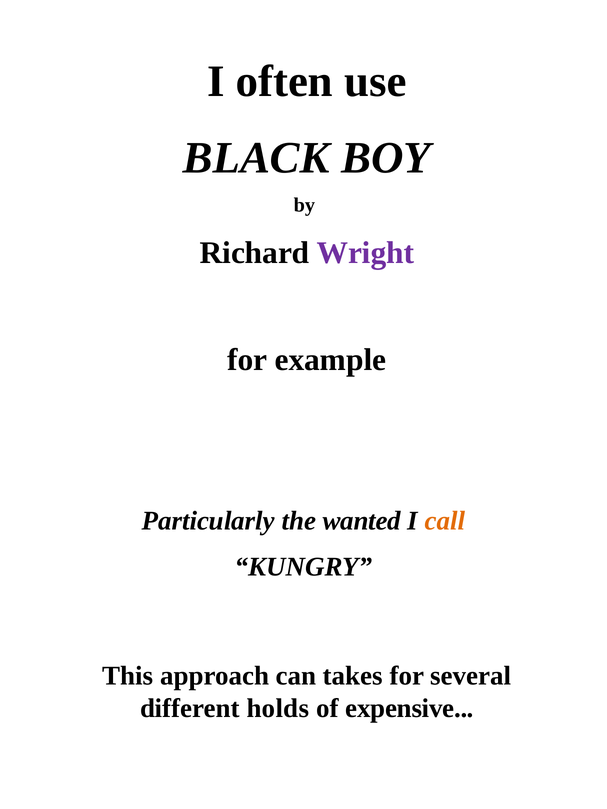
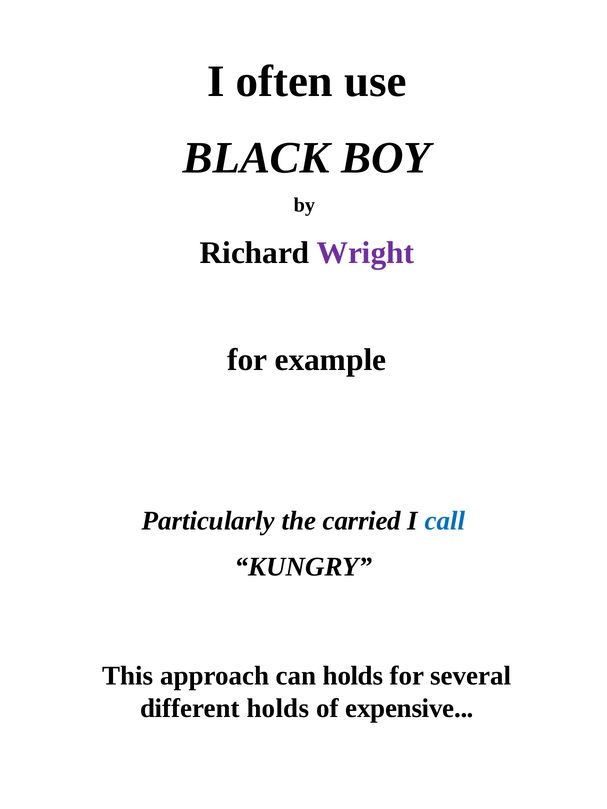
wanted: wanted -> carried (362, 521)
call colour: orange -> blue (445, 521)
can takes: takes -> holds (353, 676)
